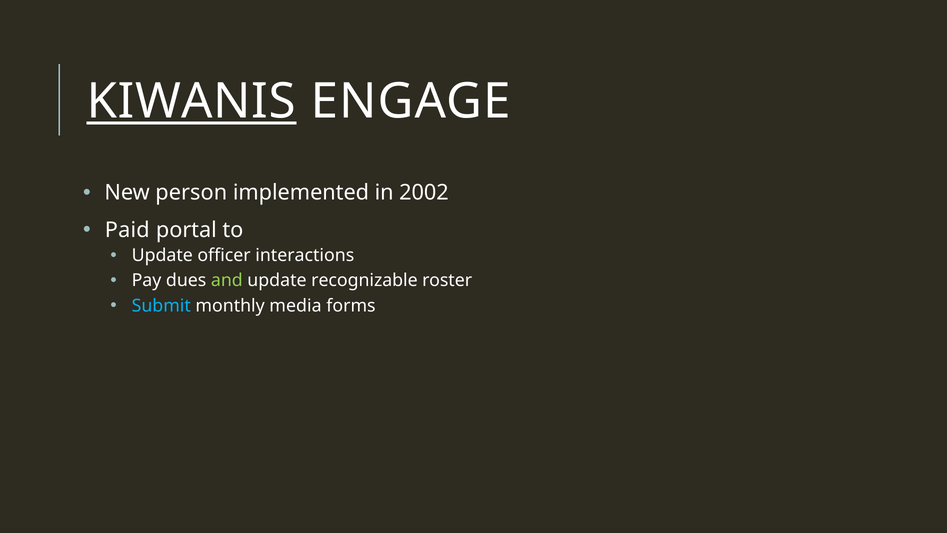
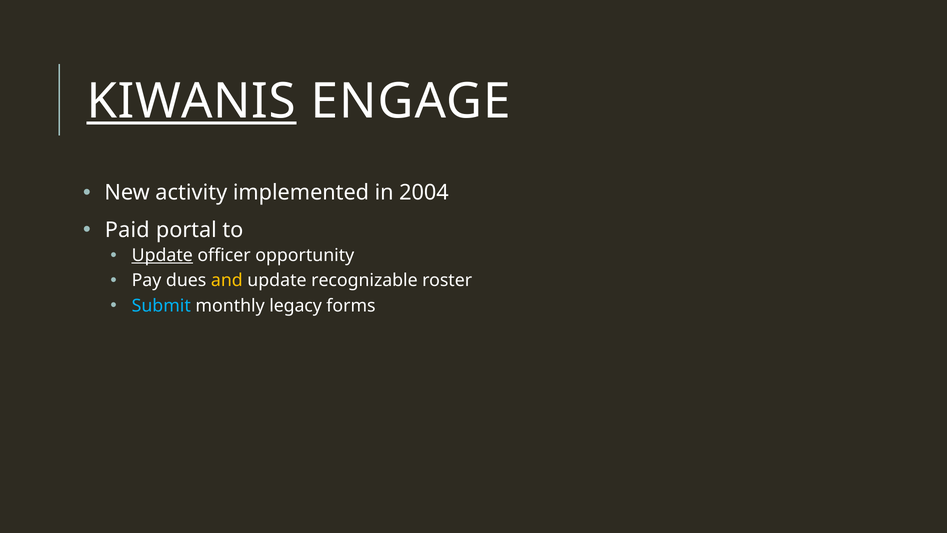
person: person -> activity (191, 193)
2002: 2002 -> 2004 (424, 193)
Update underline: none -> present (162, 255)
interactions: interactions -> opportunity (305, 255)
and colour: light green -> yellow (227, 280)
media: media -> legacy (296, 305)
